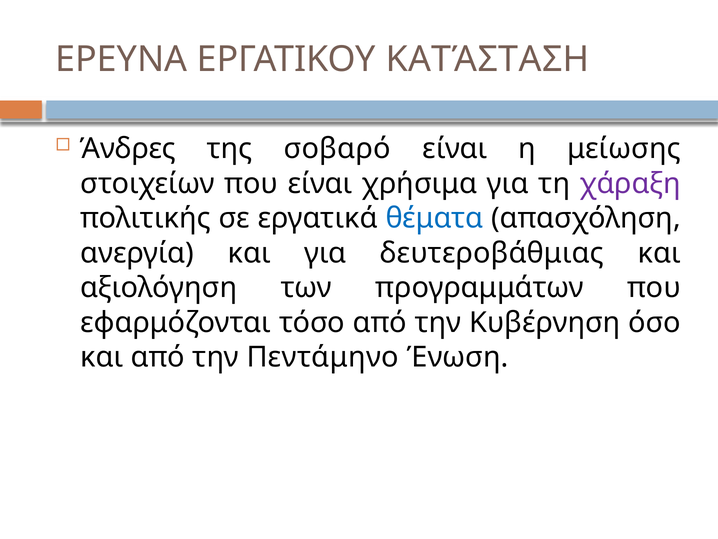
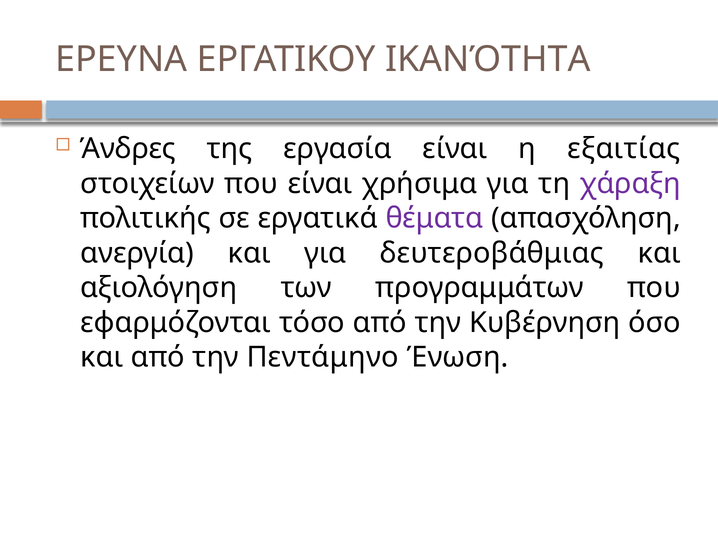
ΚΑΤΆΣΤΑΣΗ: ΚΑΤΆΣΤΑΣΗ -> ΙΚΑΝΌΤΗΤΑ (488, 59)
σοβαρό: σοβαρό -> εργασία (338, 149)
μείωσης: μείωσης -> εξαιτίας (624, 149)
θέματα colour: blue -> purple (434, 218)
